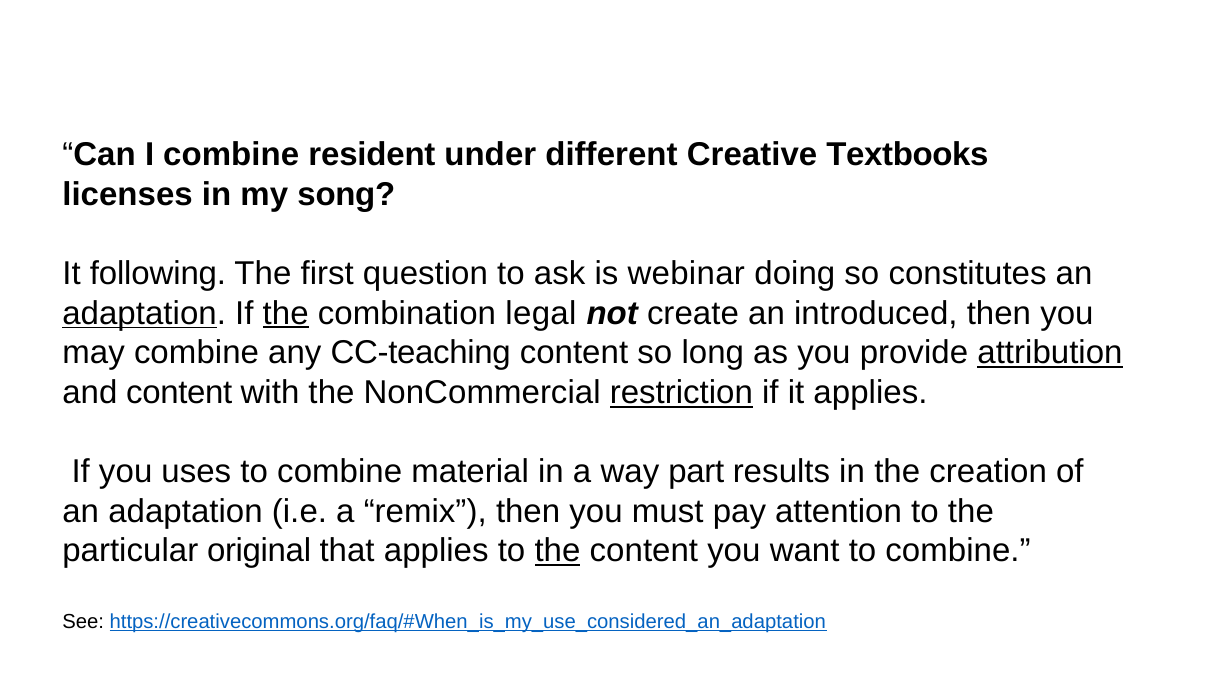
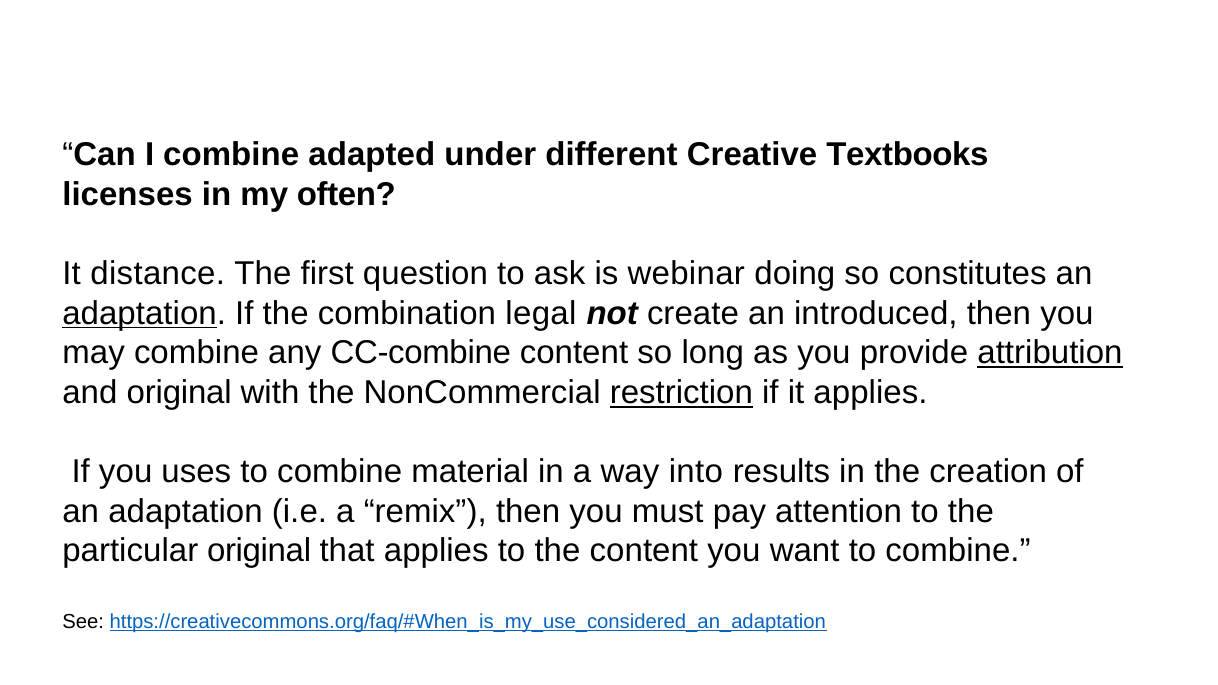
resident: resident -> adapted (372, 155)
song: song -> often (346, 194)
following: following -> distance (158, 274)
the underline: present -> none (286, 313)
CC-teaching: CC-teaching -> CC-combine (421, 353)
and content: content -> original (179, 392)
part: part -> into (696, 472)
the underline: present -> none (557, 551)
